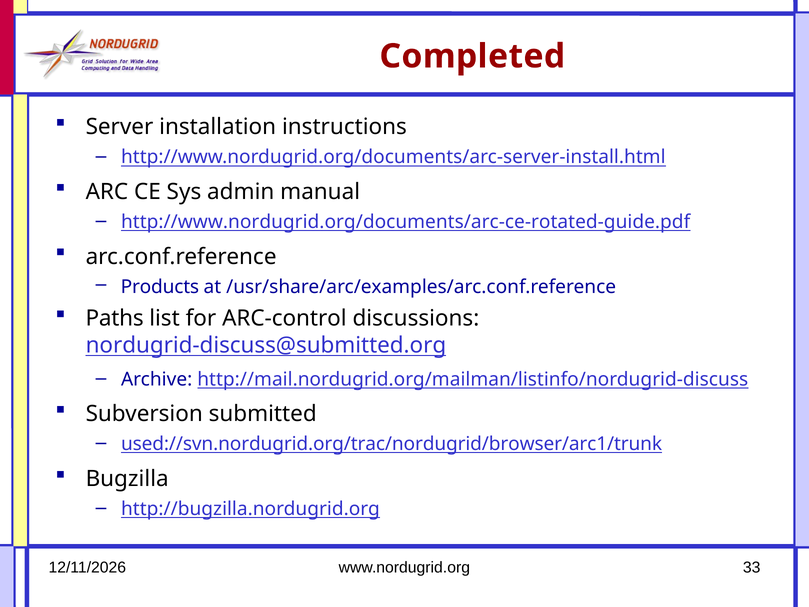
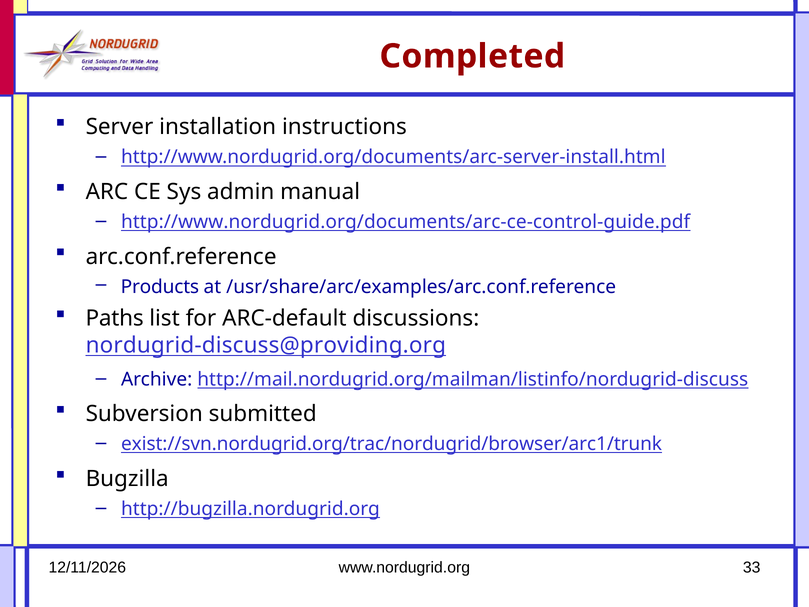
http://www.nordugrid.org/documents/arc-ce-rotated-guide.pdf: http://www.nordugrid.org/documents/arc-ce-rotated-guide.pdf -> http://www.nordugrid.org/documents/arc-ce-control-guide.pdf (406, 222)
ARC-control: ARC-control -> ARC-default (284, 318)
nordugrid-discuss@submitted.org: nordugrid-discuss@submitted.org -> nordugrid-discuss@providing.org (266, 345)
used://svn.nordugrid.org/trac/nordugrid/browser/arc1/trunk: used://svn.nordugrid.org/trac/nordugrid/browser/arc1/trunk -> exist://svn.nordugrid.org/trac/nordugrid/browser/arc1/trunk (392, 444)
